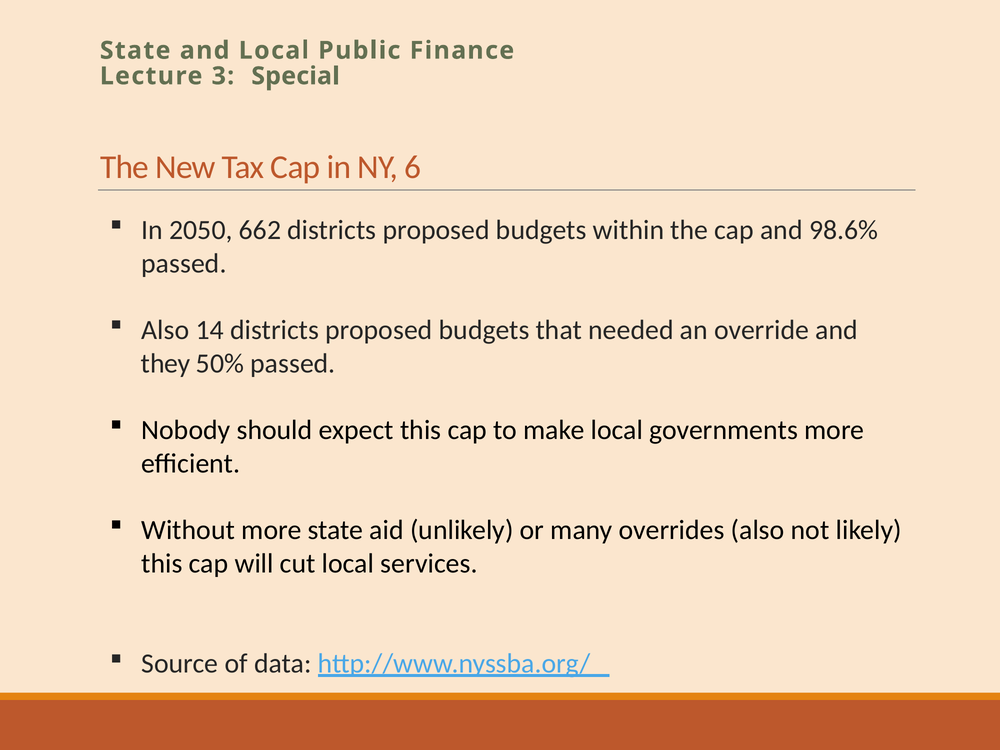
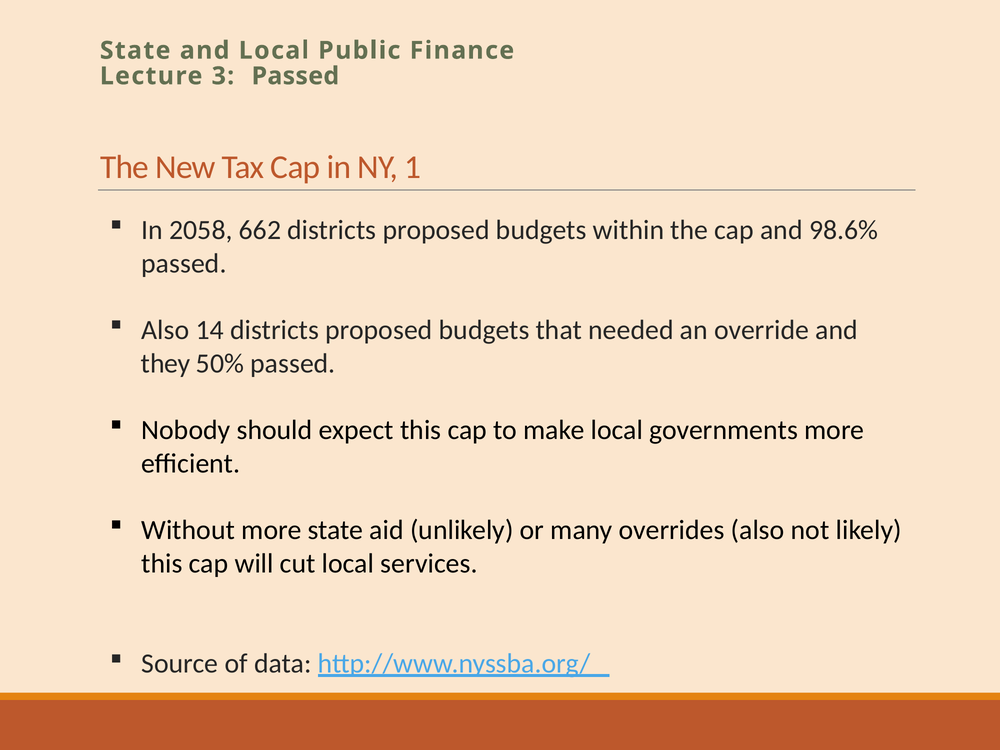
3 Special: Special -> Passed (295, 76)
6: 6 -> 1 (412, 167)
2050: 2050 -> 2058 (201, 230)
